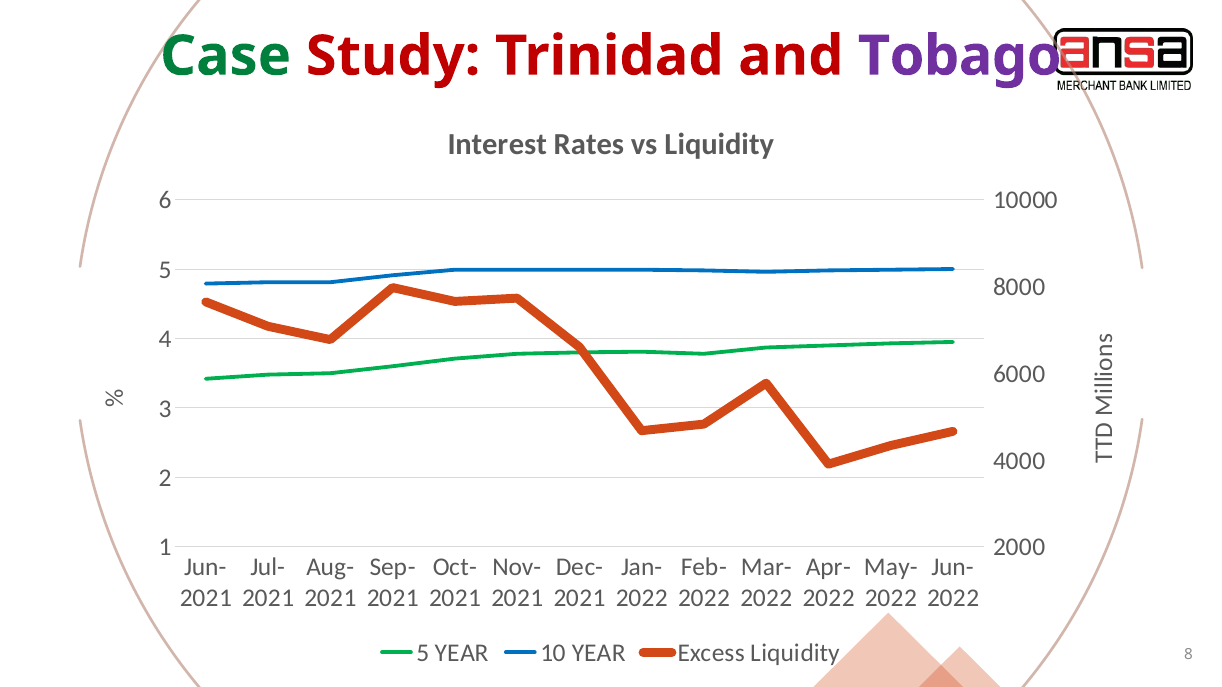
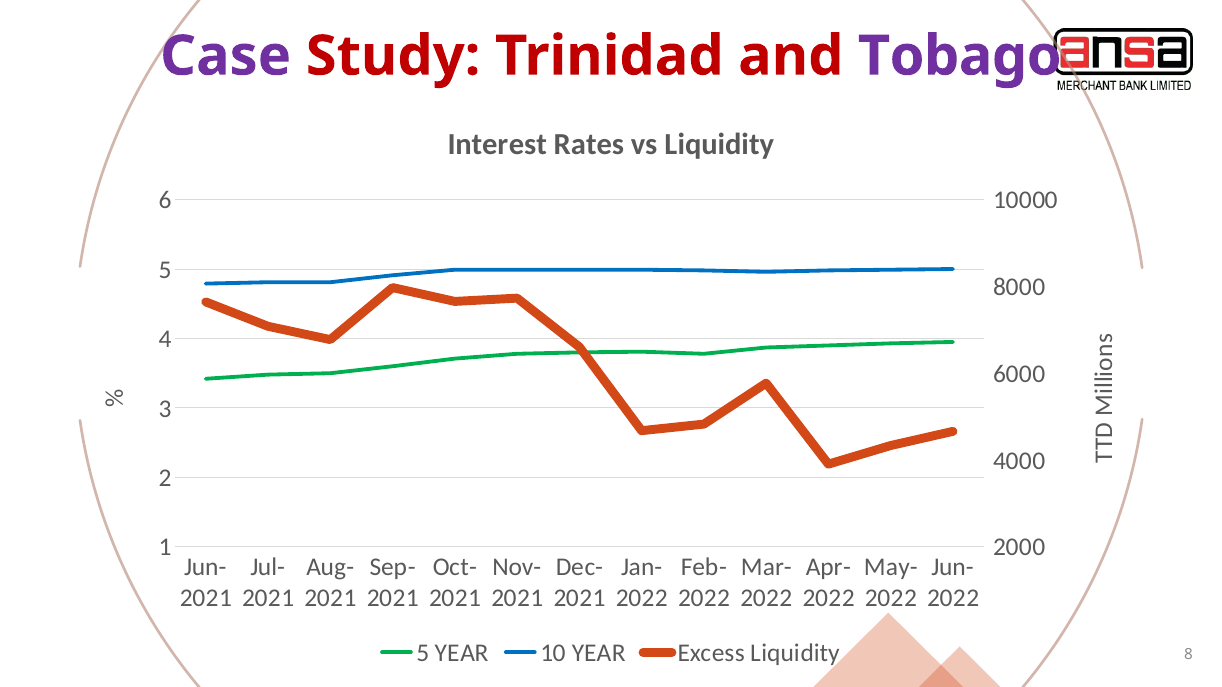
Case colour: green -> purple (226, 56)
